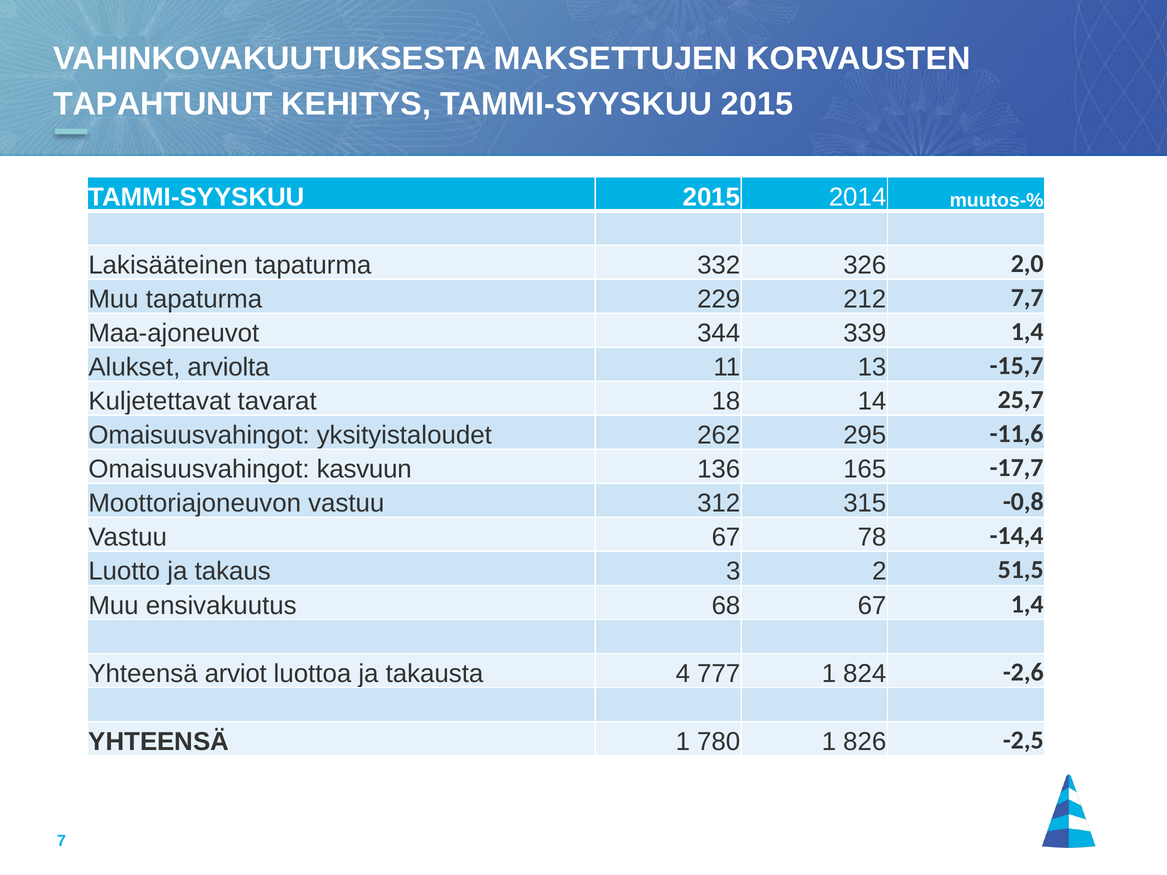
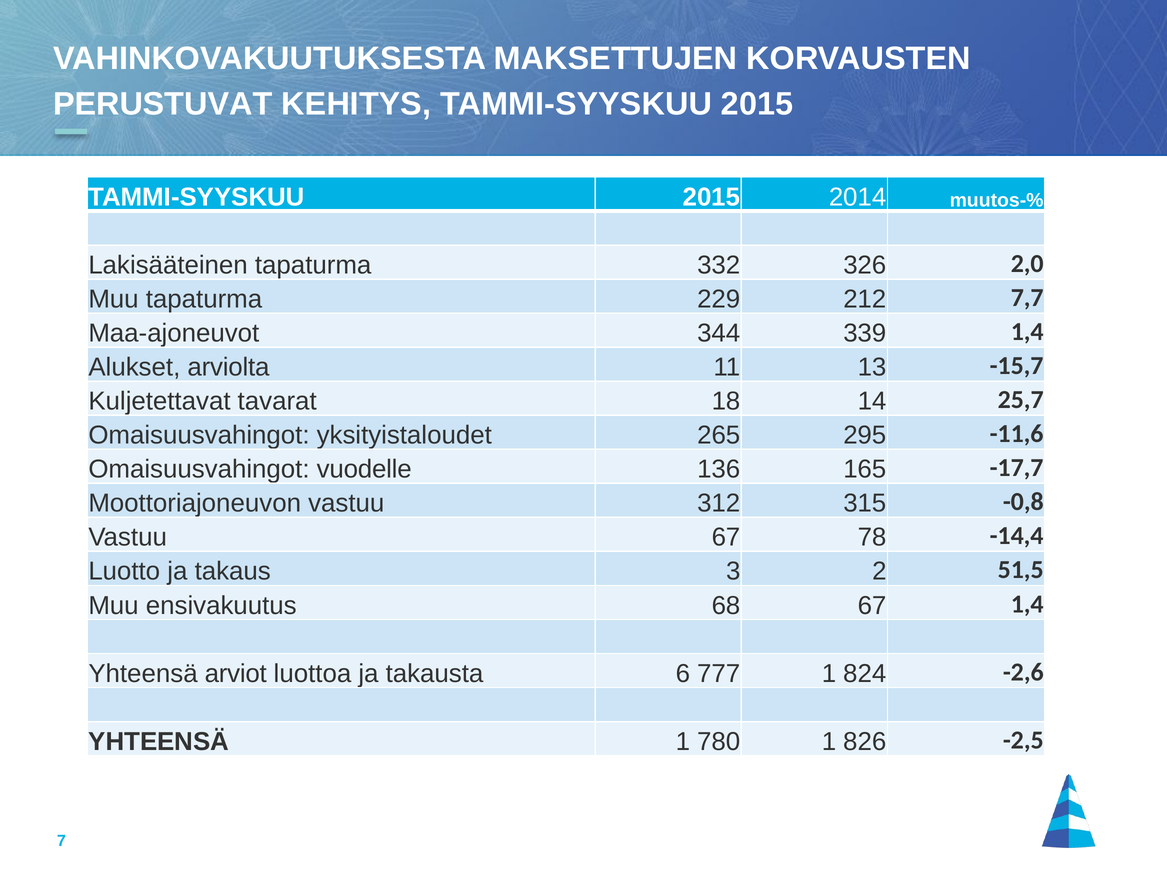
TAPAHTUNUT: TAPAHTUNUT -> PERUSTUVAT (163, 104)
262: 262 -> 265 (719, 435)
kasvuun: kasvuun -> vuodelle (364, 469)
4: 4 -> 6 (683, 674)
